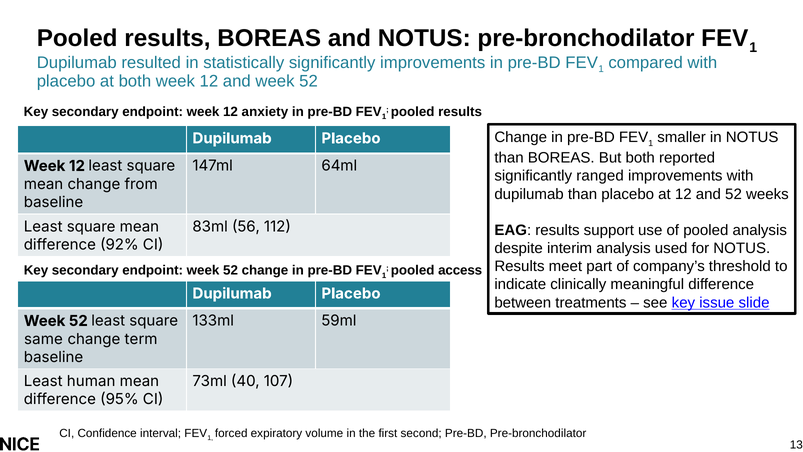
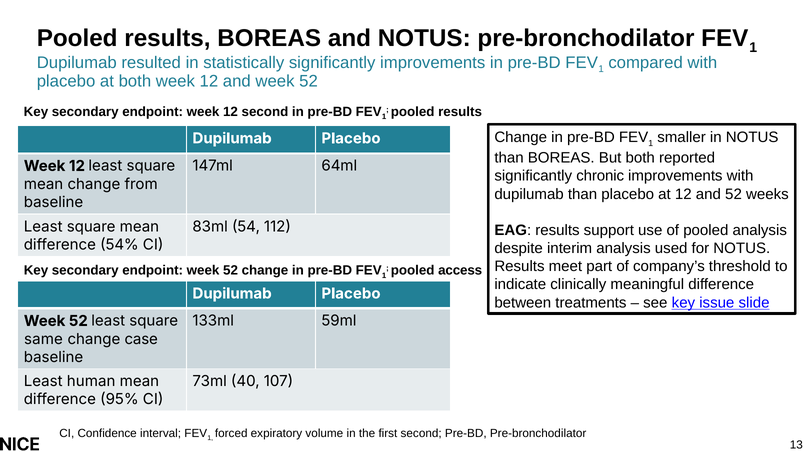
12 anxiety: anxiety -> second (265, 112)
ranged: ranged -> chronic (600, 176)
56: 56 -> 54 (246, 226)
92%: 92% -> 54% (119, 245)
term: term -> case (141, 339)
